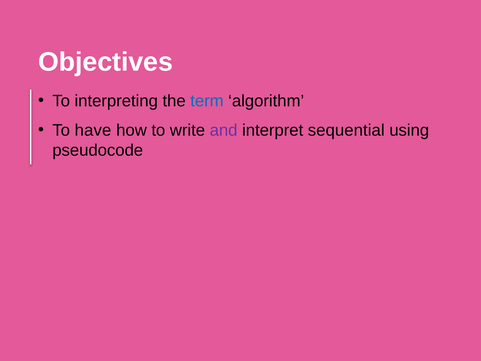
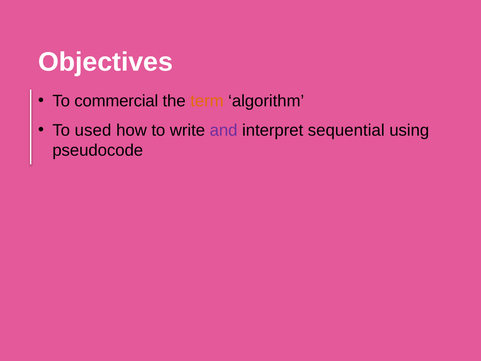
interpreting: interpreting -> commercial (116, 101)
term colour: blue -> orange (207, 101)
have: have -> used (93, 130)
